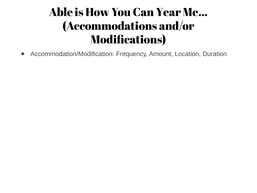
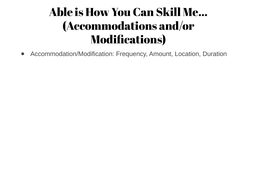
Year: Year -> Skill (168, 12)
